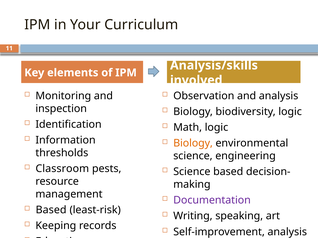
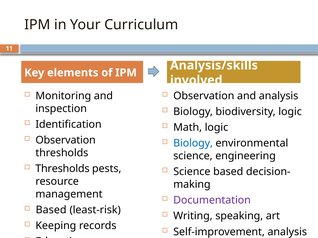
Information: Information -> Observation (66, 140)
Biology colour: orange -> blue (193, 144)
Classroom: Classroom -> Thresholds (62, 169)
